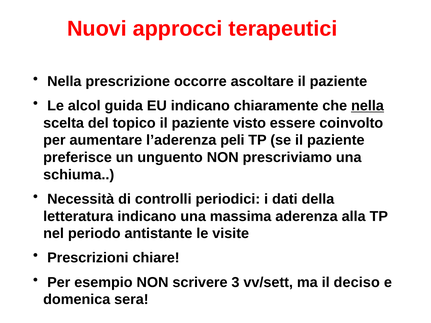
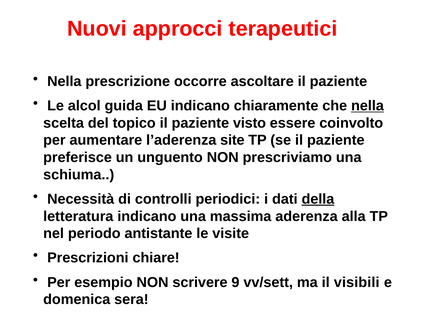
peli: peli -> site (232, 140)
della underline: none -> present (318, 199)
3: 3 -> 9 (235, 283)
deciso: deciso -> visibili (357, 283)
